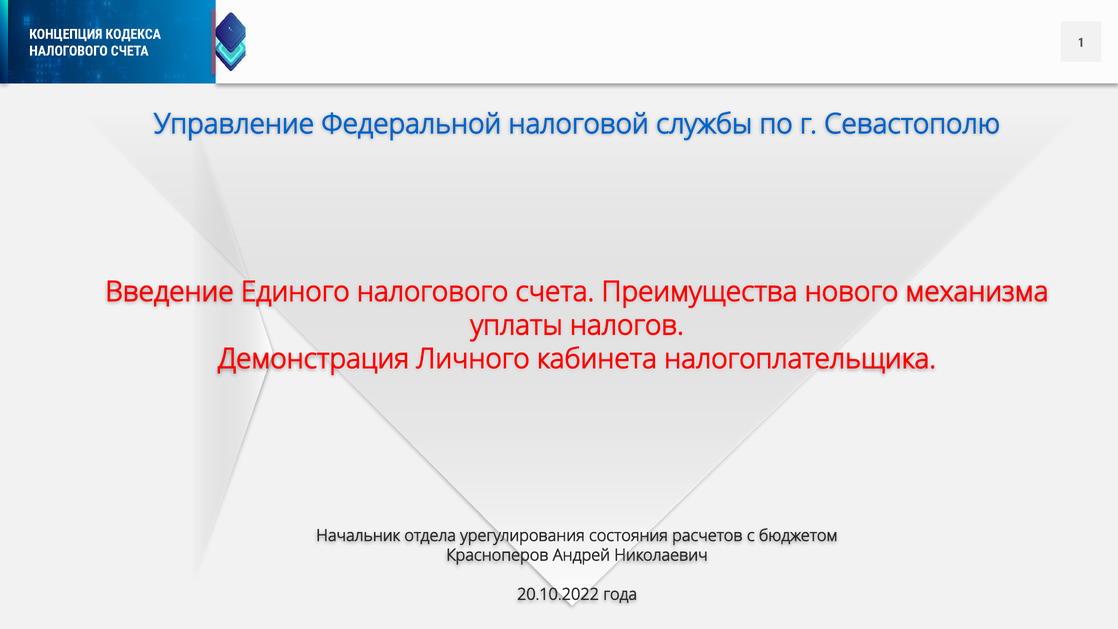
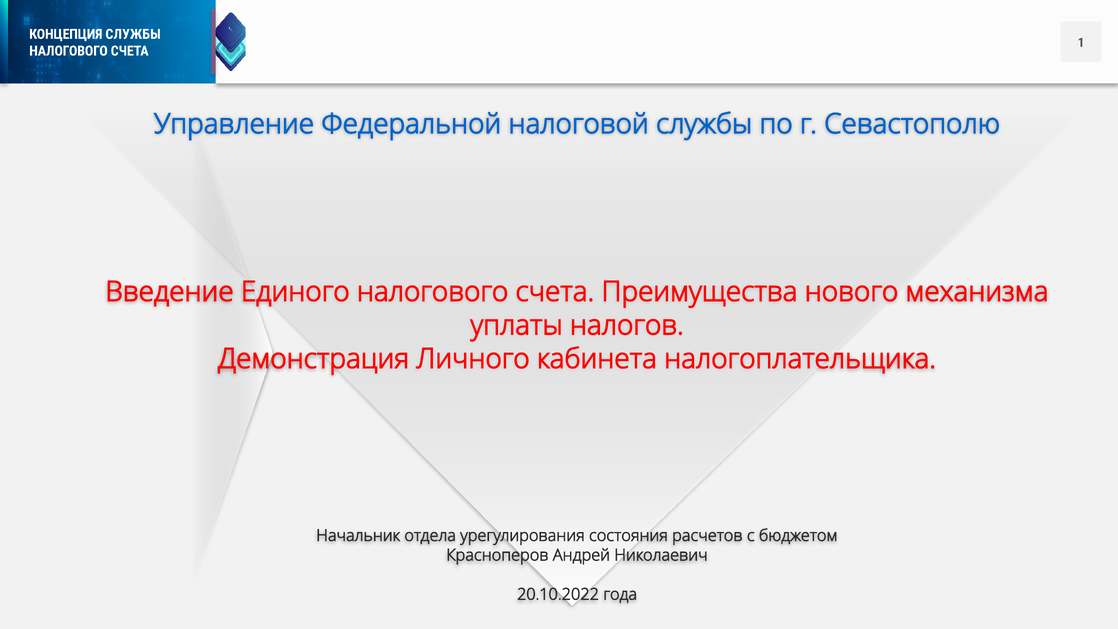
КОДЕКСА: КОДЕКСА -> СЛУЖБЫ (133, 34)
